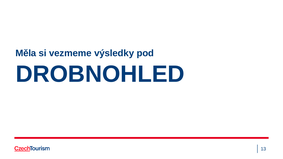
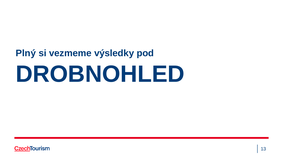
Měla: Měla -> Plný (26, 53)
